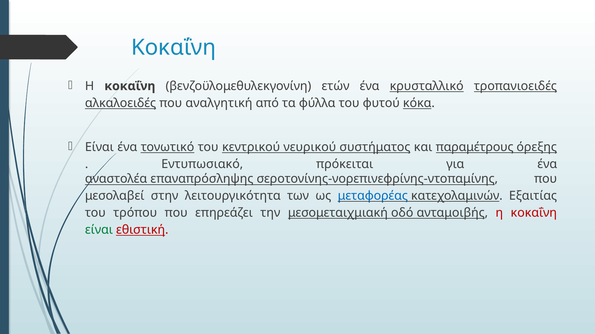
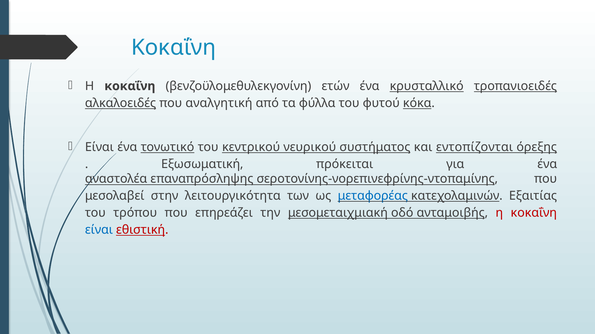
παραμέτρους: παραμέτρους -> εντοπίζονται (475, 147)
Εντυπωσιακό: Εντυπωσιακό -> Εξωσωματική (202, 164)
είναι colour: green -> blue (99, 230)
